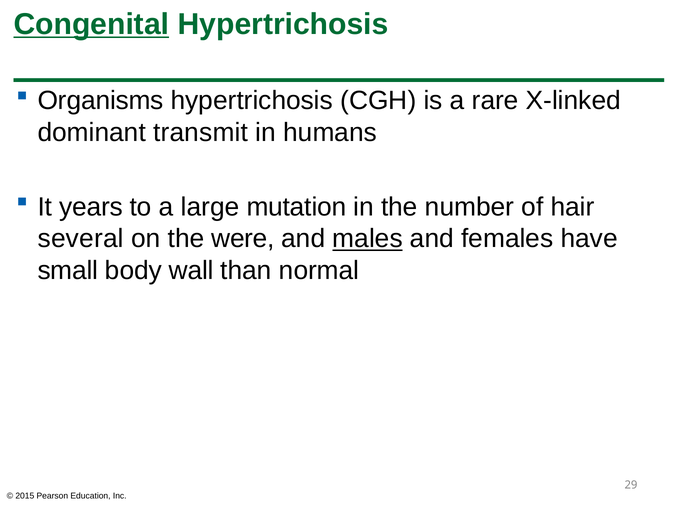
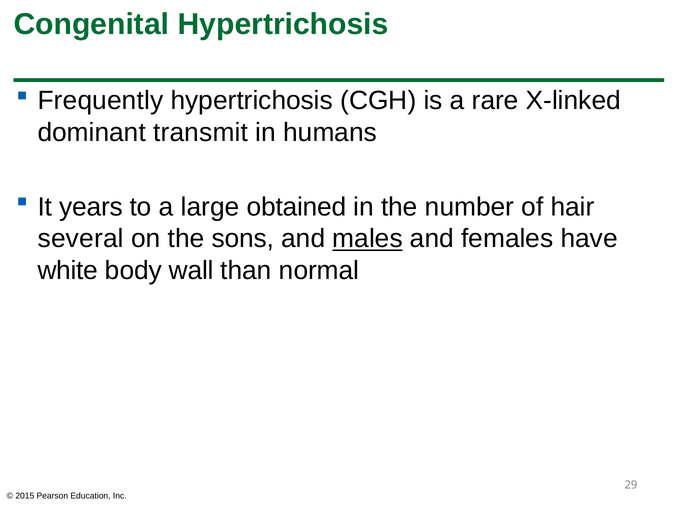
Congenital underline: present -> none (91, 24)
Organisms: Organisms -> Frequently (101, 101)
mutation: mutation -> obtained (296, 207)
were: were -> sons (243, 238)
small: small -> white (68, 270)
